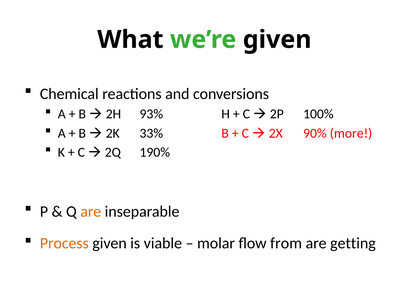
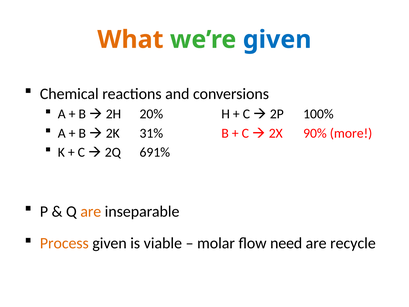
What colour: black -> orange (130, 40)
given colour: black -> blue (277, 40)
93%: 93% -> 20% (151, 114)
33%: 33% -> 31% (151, 133)
190%: 190% -> 691% (155, 152)
from: from -> need (286, 243)
getting: getting -> recycle (353, 243)
